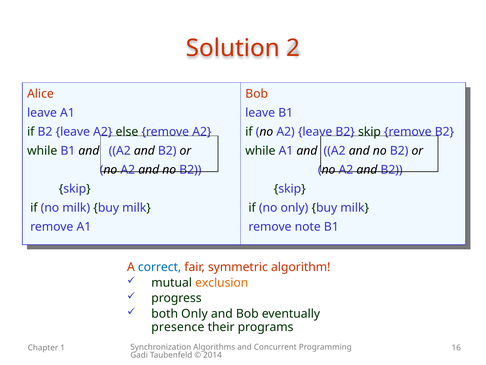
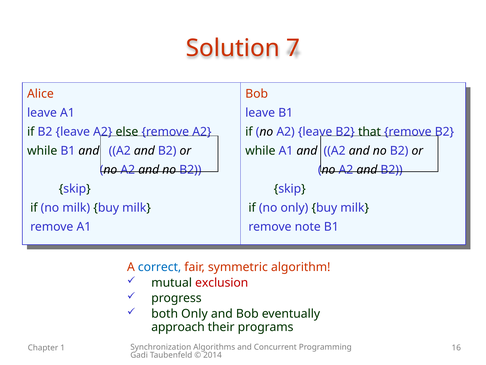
2: 2 -> 7 (293, 48)
leave B2 skip: skip -> that (370, 132)
exclusion colour: orange -> red (222, 282)
presence: presence -> approach (178, 327)
